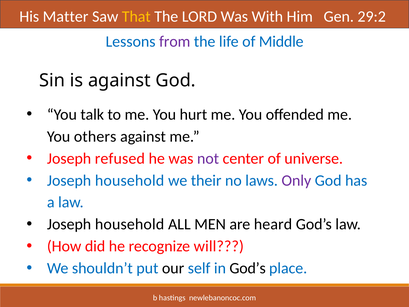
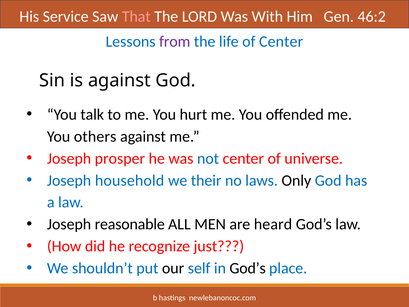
Matter: Matter -> Service (66, 16)
That colour: yellow -> pink (136, 16)
29:2: 29:2 -> 46:2 (372, 16)
of Middle: Middle -> Center (281, 42)
refused: refused -> prosper (120, 158)
not colour: purple -> blue (208, 158)
Only colour: purple -> black (296, 180)
household: household -> reasonable (130, 224)
will: will -> just (219, 246)
